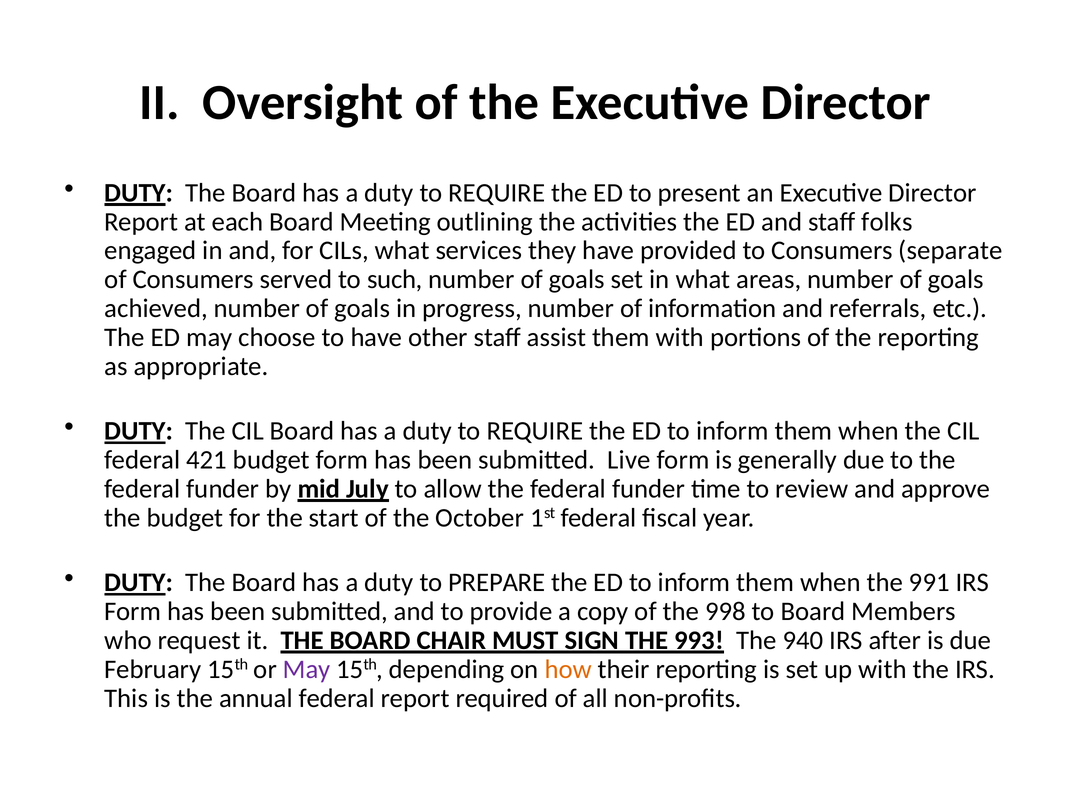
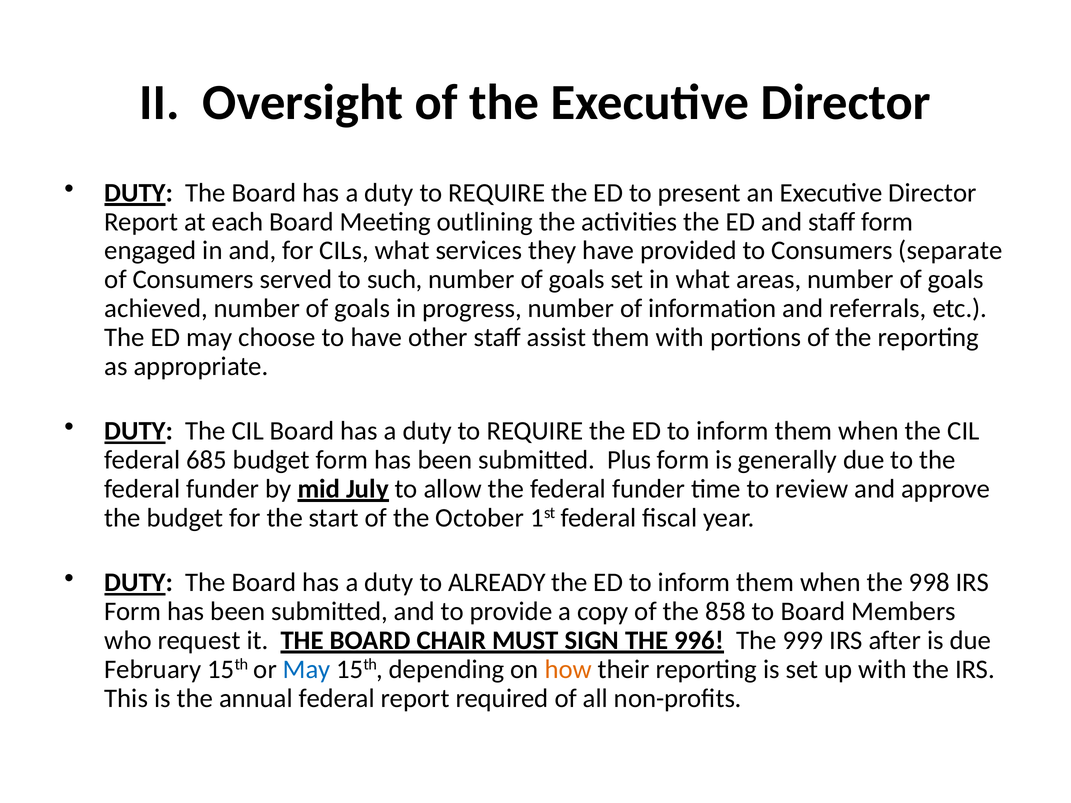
staff folks: folks -> form (887, 222)
421: 421 -> 685 (207, 460)
Live: Live -> Plus (629, 460)
PREPARE: PREPARE -> ALREADY (497, 583)
991: 991 -> 998 (929, 583)
998: 998 -> 858 (725, 612)
993: 993 -> 996 (699, 641)
940: 940 -> 999 (803, 641)
May colour: purple -> blue (307, 670)
